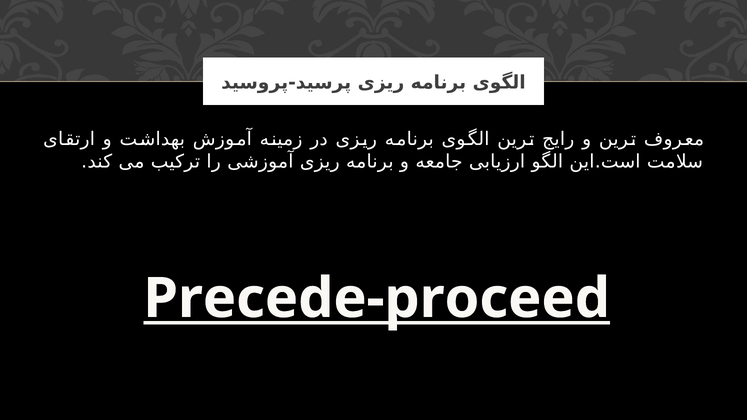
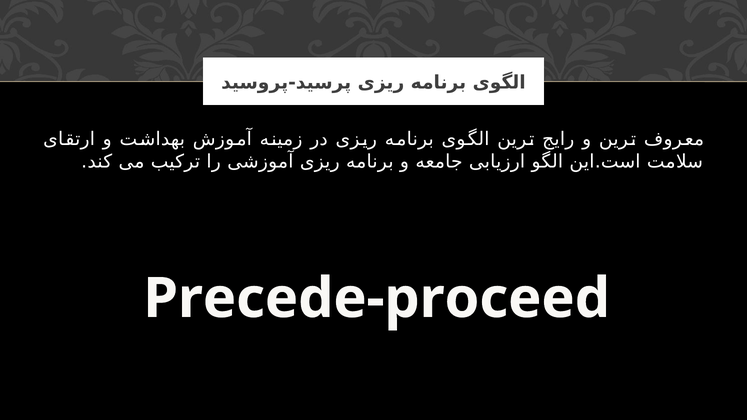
Precede-proceed underline: present -> none (377, 299)
